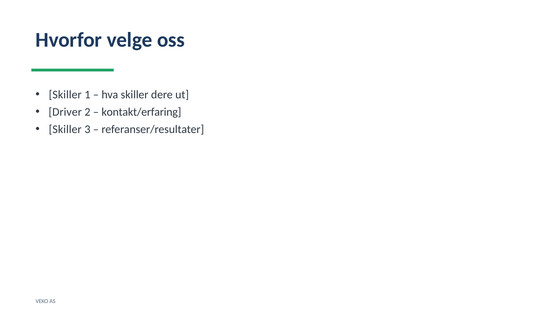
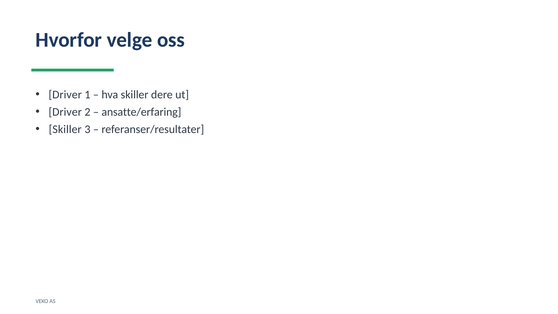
Skiller: Skiller -> Driver (65, 95)
kontakt/erfaring: kontakt/erfaring -> ansatte/erfaring (141, 112)
